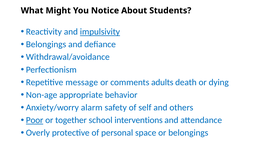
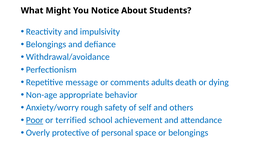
impulsivity underline: present -> none (100, 32)
alarm: alarm -> rough (92, 108)
together: together -> terrified (71, 121)
interventions: interventions -> achievement (138, 121)
